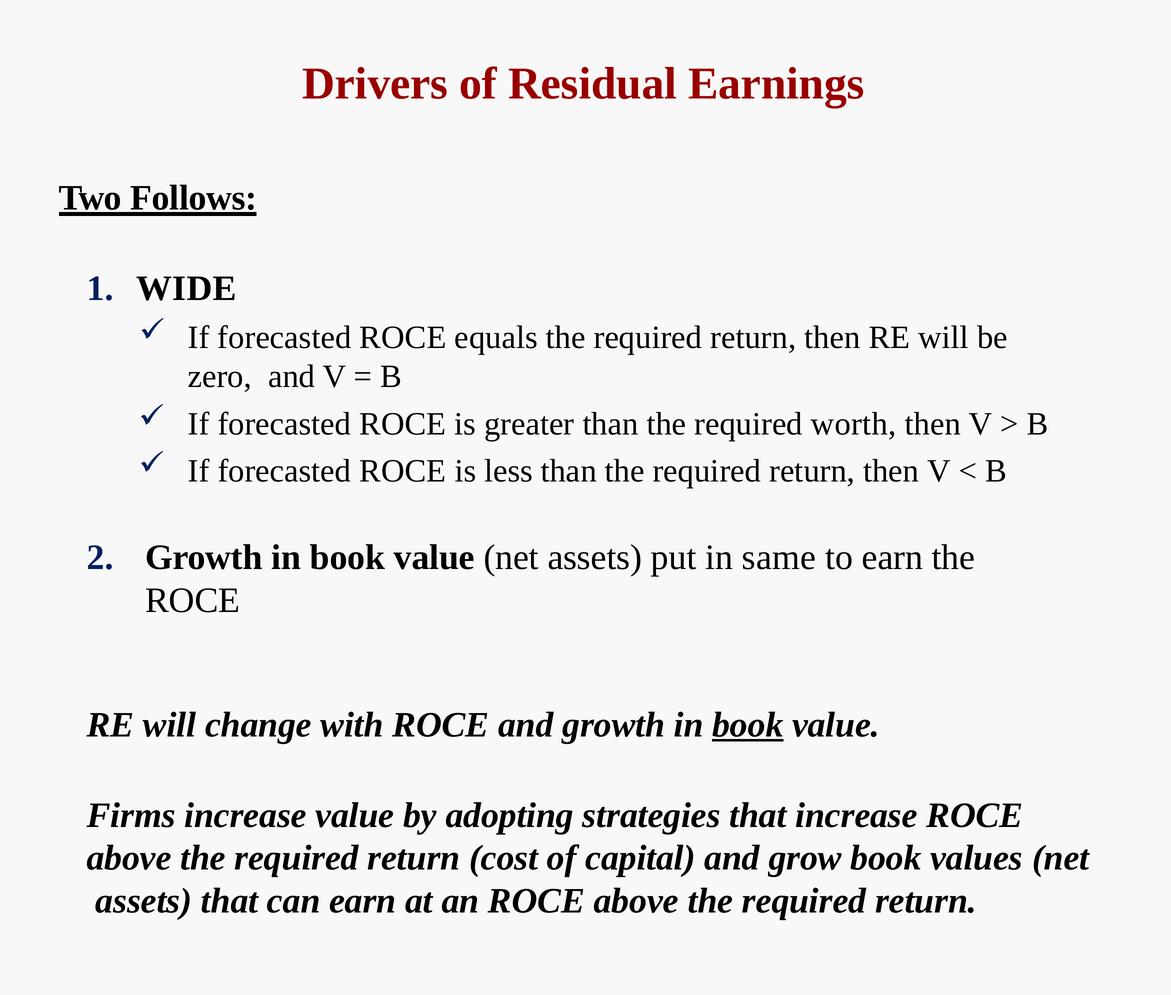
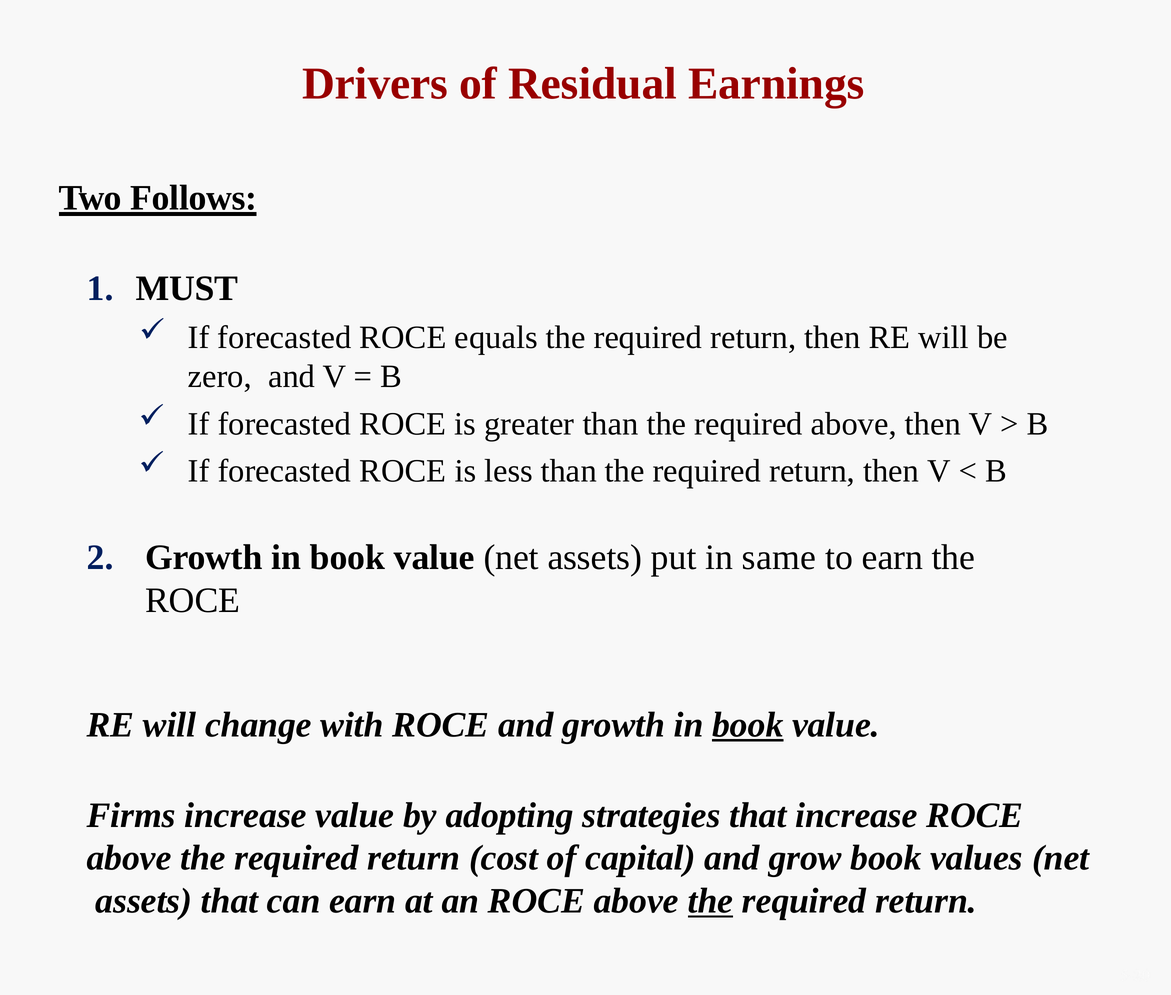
WIDE: WIDE -> MUST (187, 289)
required worth: worth -> above (854, 424)
the underline: none -> present (710, 901)
